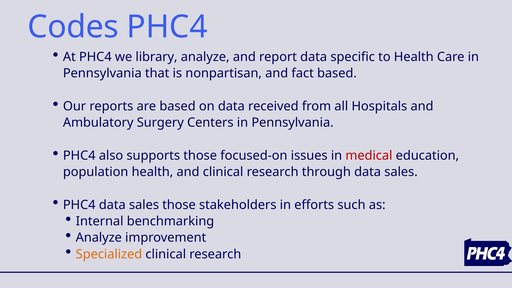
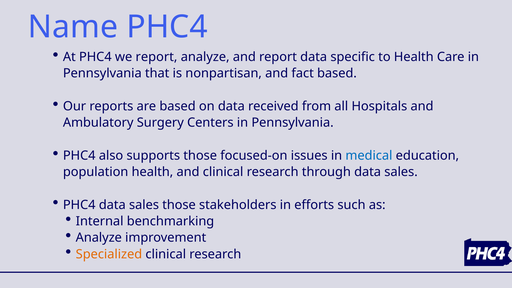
Codes: Codes -> Name (73, 27)
we library: library -> report (156, 57)
medical colour: red -> blue (369, 156)
